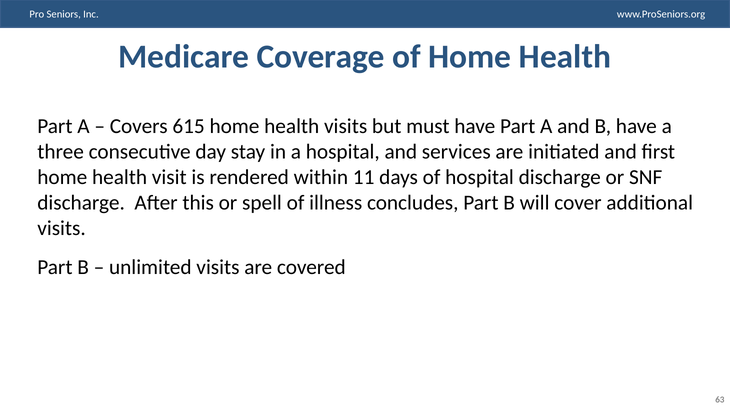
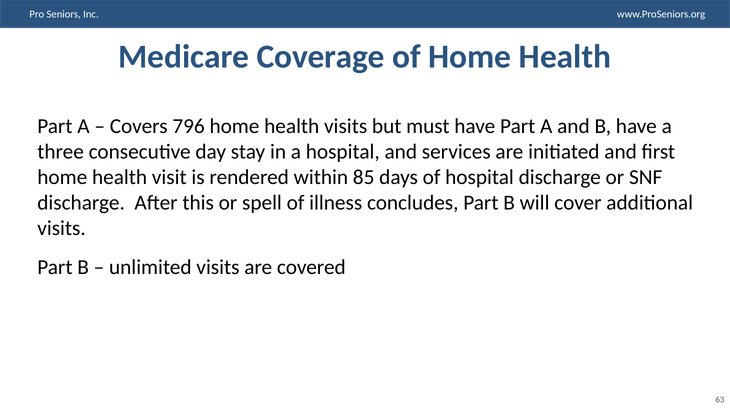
615: 615 -> 796 (189, 126)
11: 11 -> 85 (364, 178)
